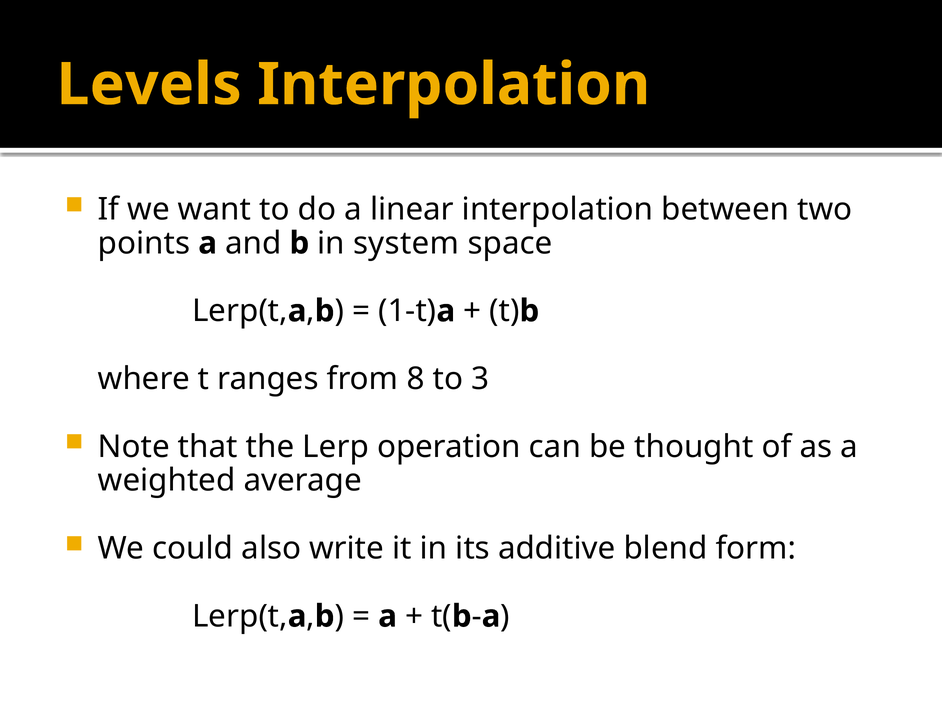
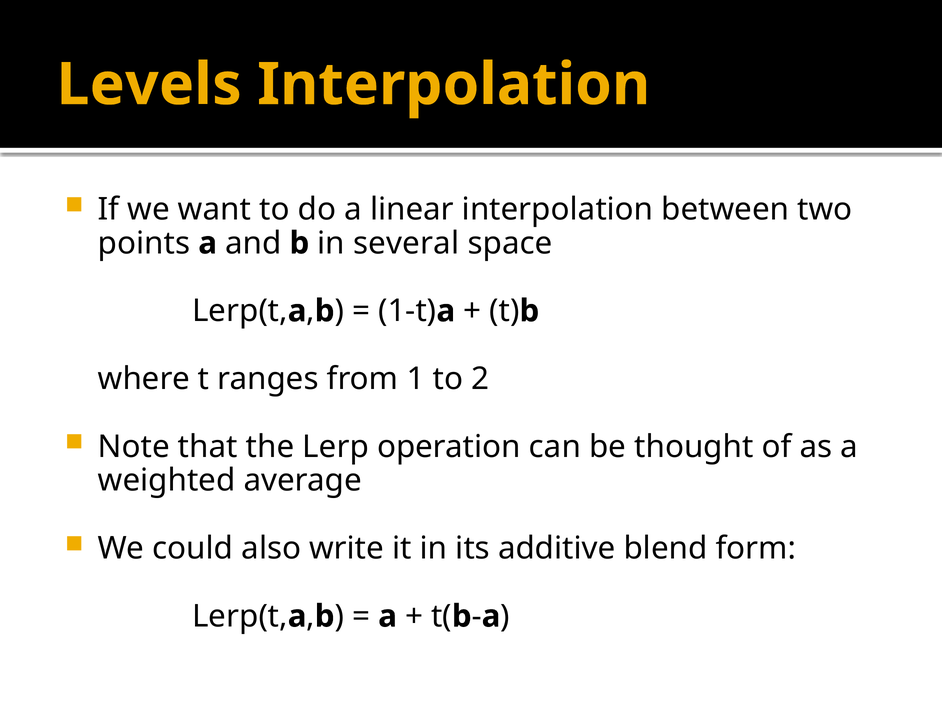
system: system -> several (406, 243)
8: 8 -> 1 (416, 379)
3: 3 -> 2 (480, 379)
